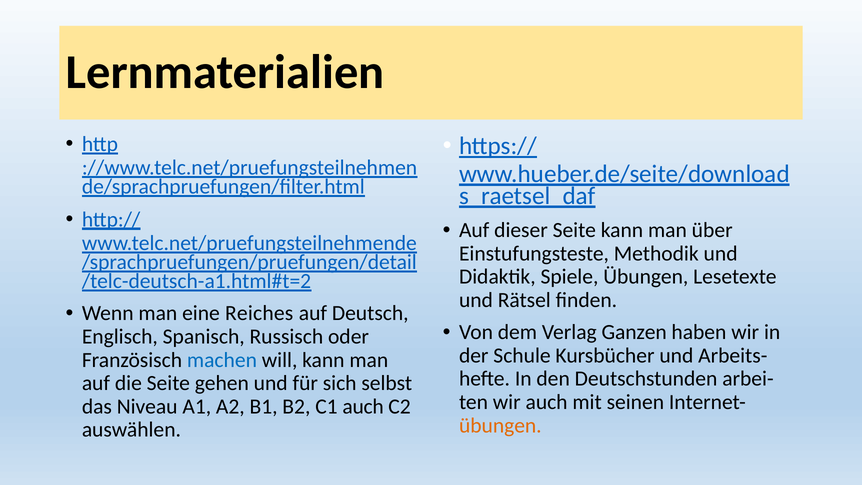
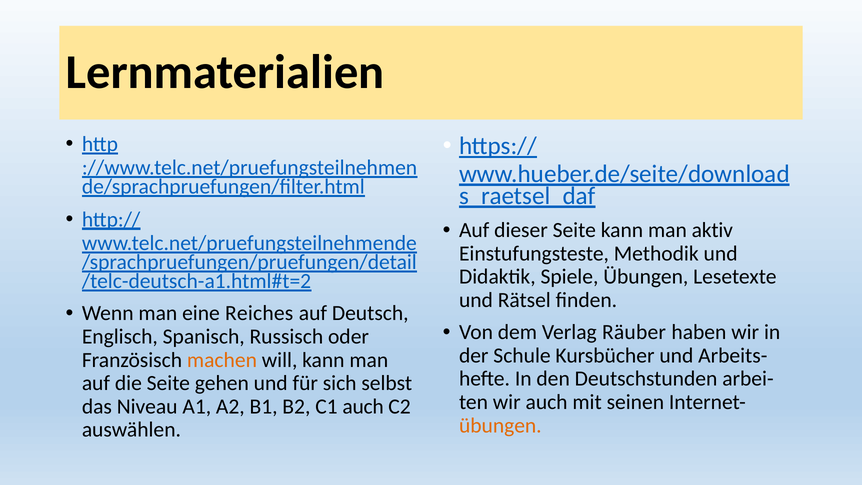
über: über -> aktiv (712, 230)
Ganzen: Ganzen -> Räuber (634, 332)
machen colour: blue -> orange (222, 360)
